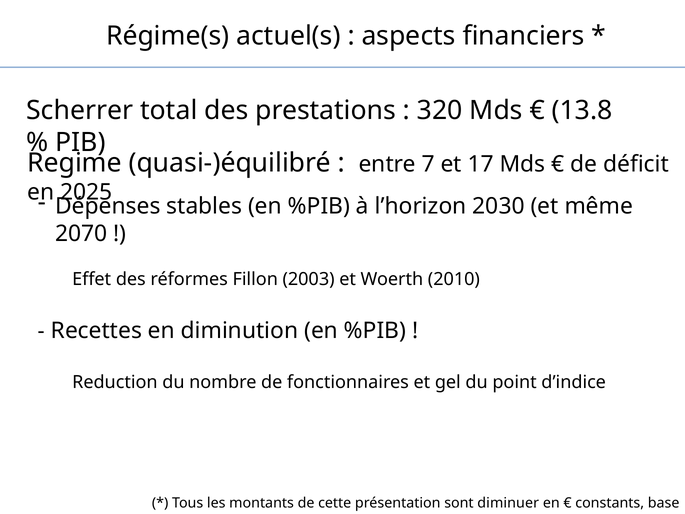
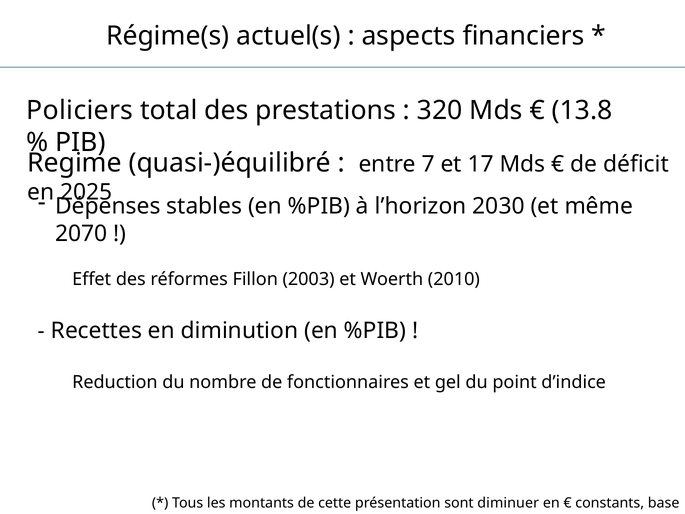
Scherrer: Scherrer -> Policiers (80, 111)
